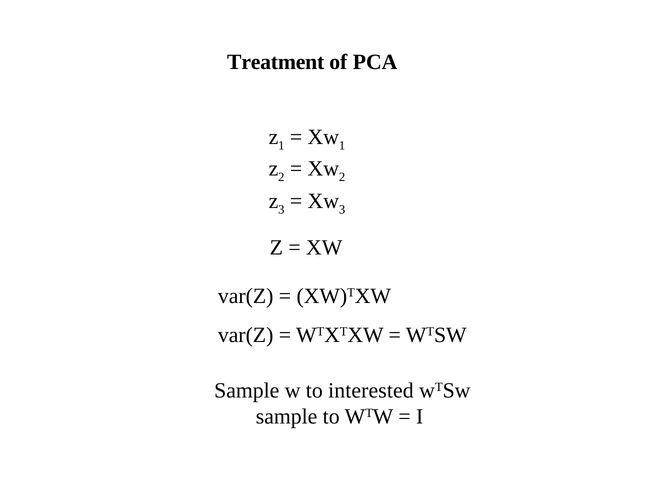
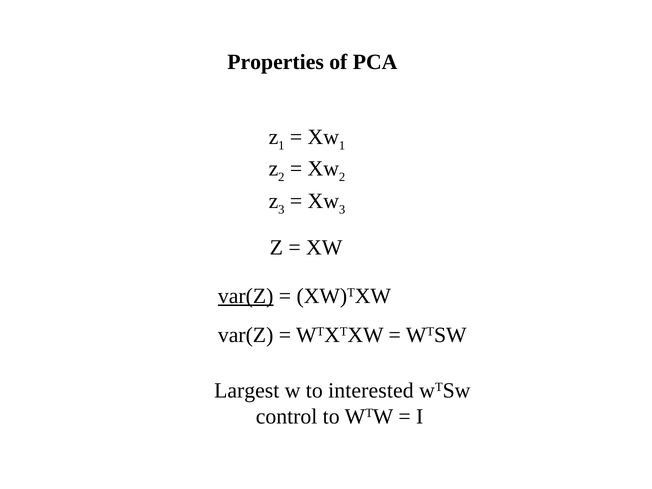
Treatment: Treatment -> Properties (276, 62)
var(Z underline: none -> present (246, 296)
Sample: Sample -> Largest (247, 390)
sample: sample -> control (287, 416)
